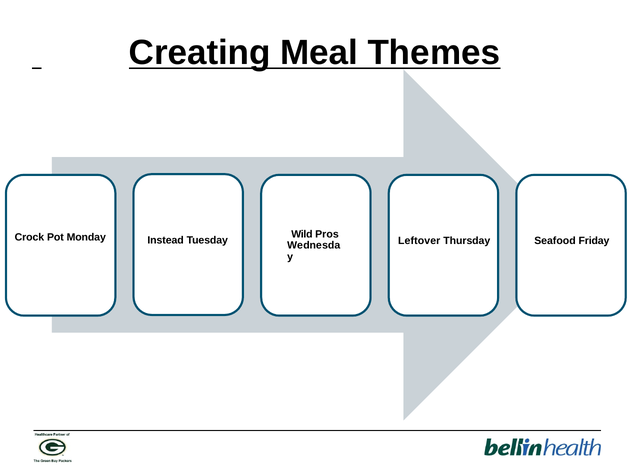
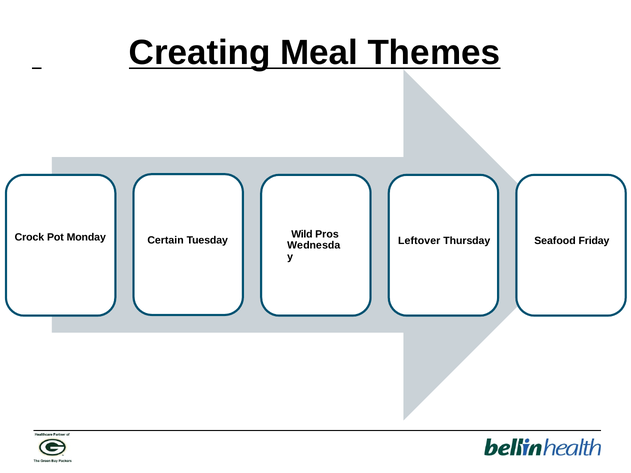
Instead: Instead -> Certain (166, 240)
